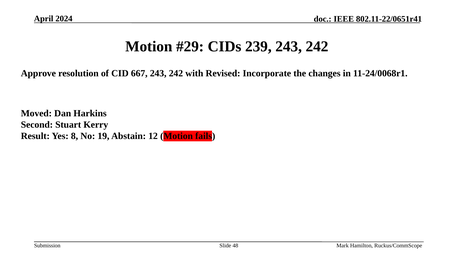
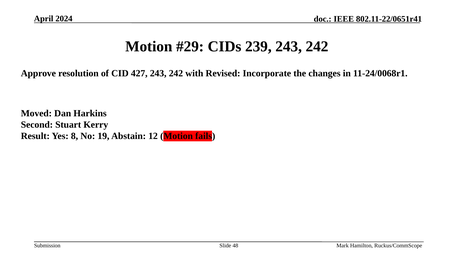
667: 667 -> 427 (139, 73)
